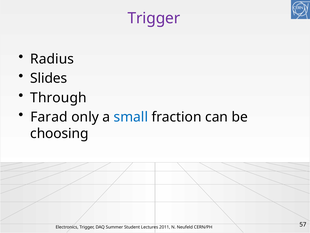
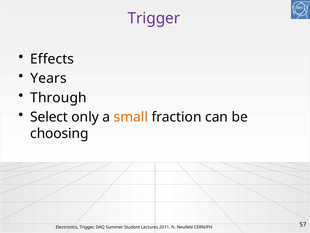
Radius: Radius -> Effects (52, 59)
Slides: Slides -> Years (49, 78)
Farad: Farad -> Select (49, 117)
small colour: blue -> orange (131, 117)
